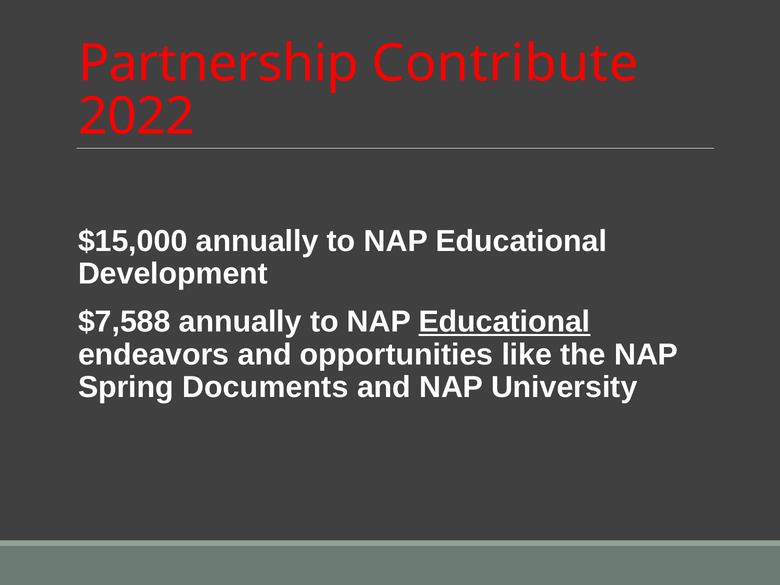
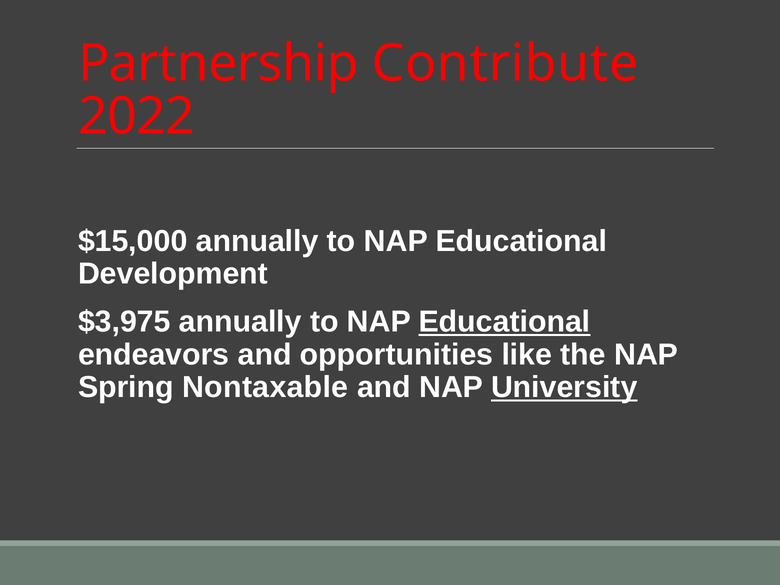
$7,588: $7,588 -> $3,975 (124, 322)
Documents: Documents -> Nontaxable (265, 387)
University underline: none -> present (564, 387)
